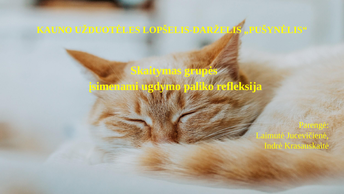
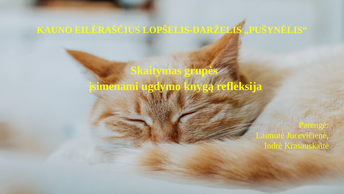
UŽDUOTĖLES: UŽDUOTĖLES -> EILĖRAŠČIUS (107, 30)
paliko: paliko -> knygą (199, 86)
